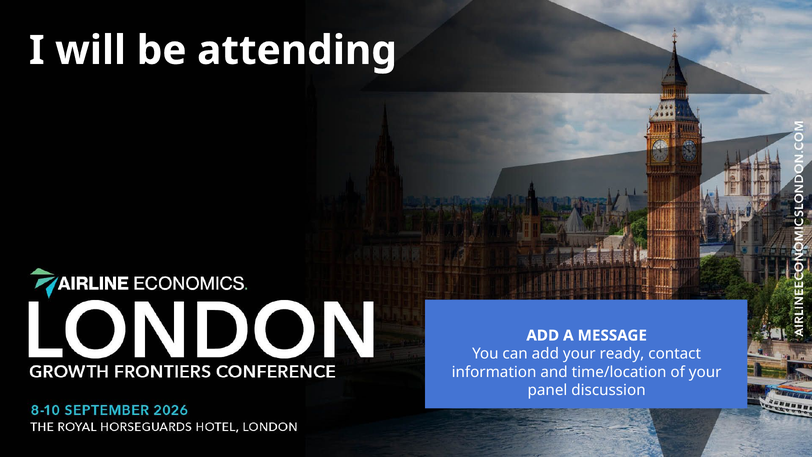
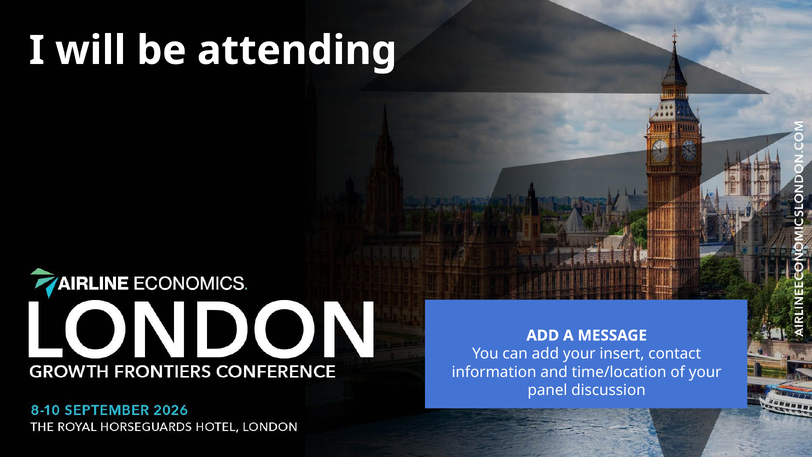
ready: ready -> insert (622, 354)
